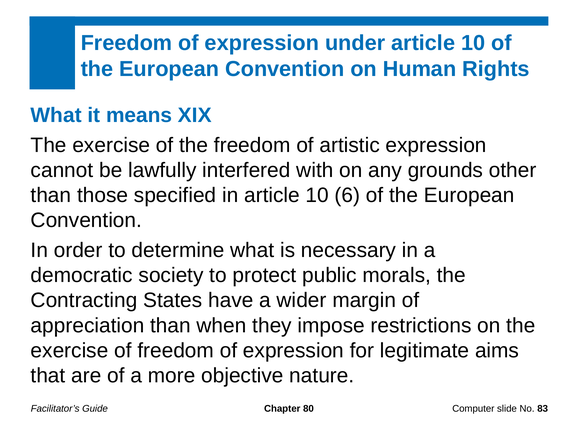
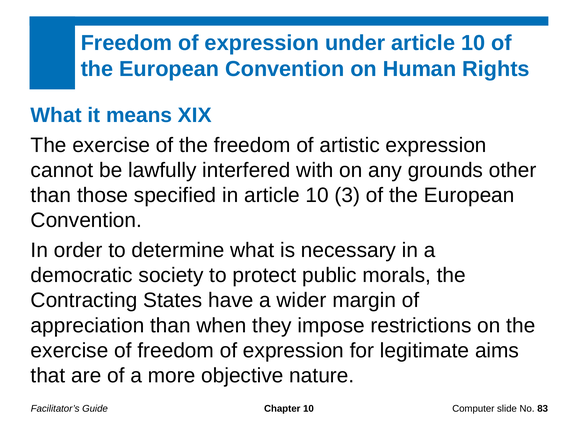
6: 6 -> 3 (347, 195)
Chapter 80: 80 -> 10 (308, 408)
